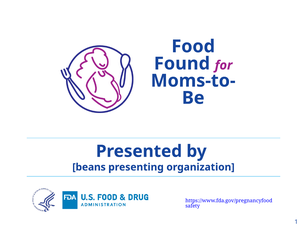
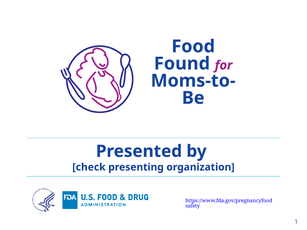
beans: beans -> check (89, 167)
